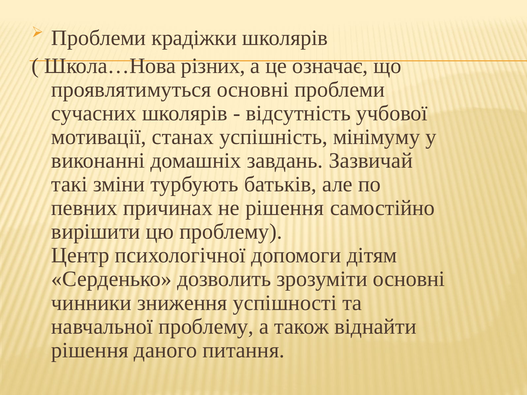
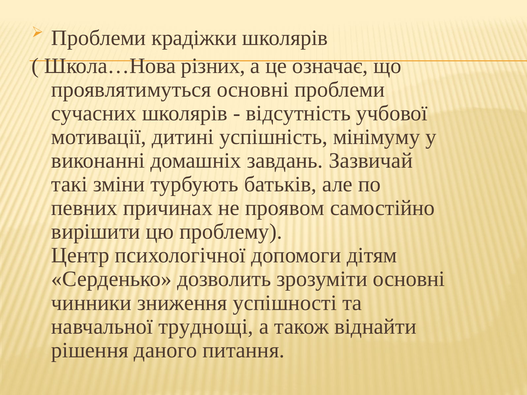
станах: станах -> дитині (183, 137)
не рішення: рішення -> проявом (285, 208)
навчальної проблему: проблему -> труднощі (206, 327)
